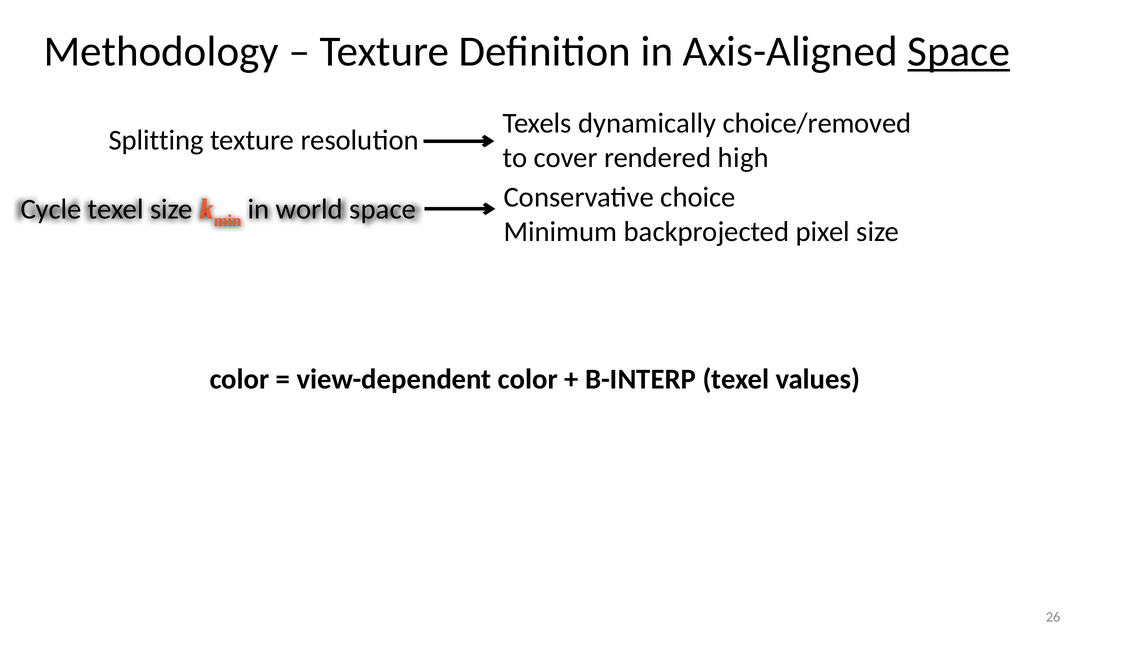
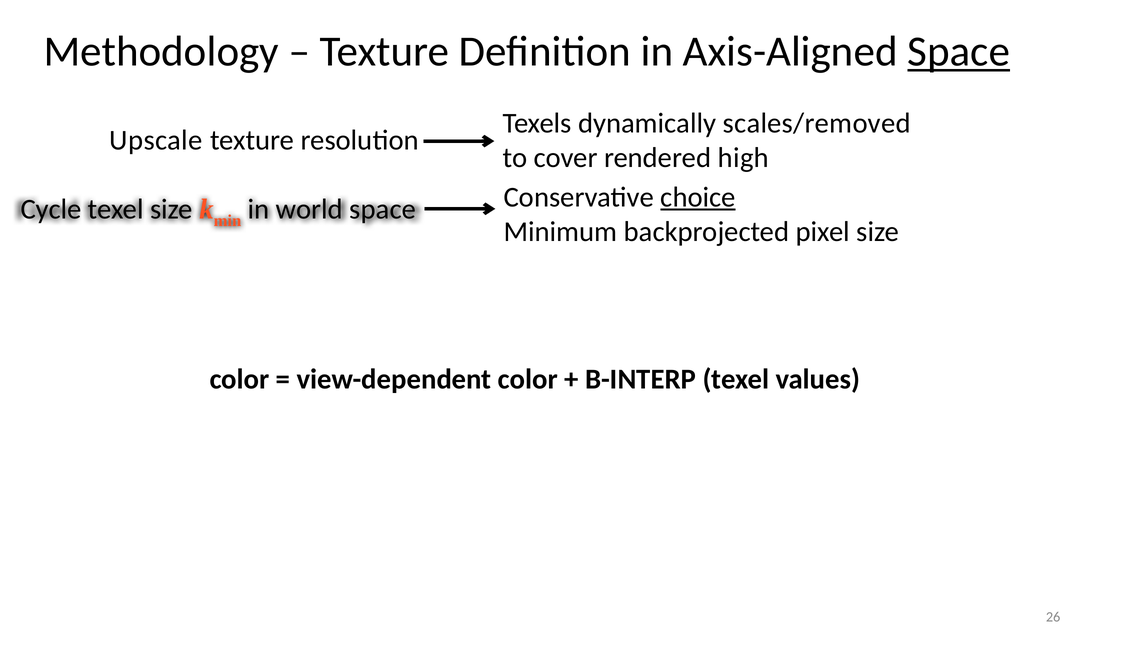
choice/removed: choice/removed -> scales/removed (817, 123)
Splitting: Splitting -> Upscale (156, 140)
choice underline: none -> present (698, 197)
